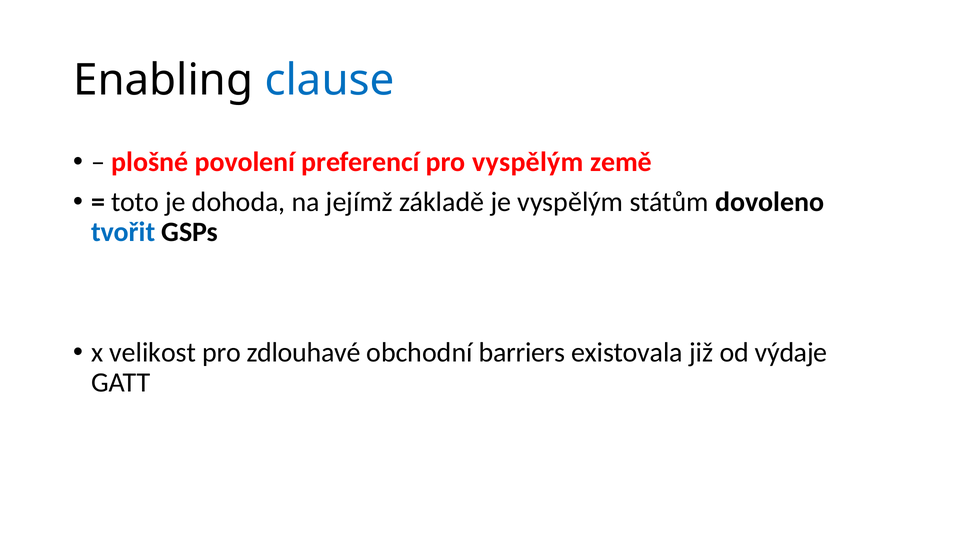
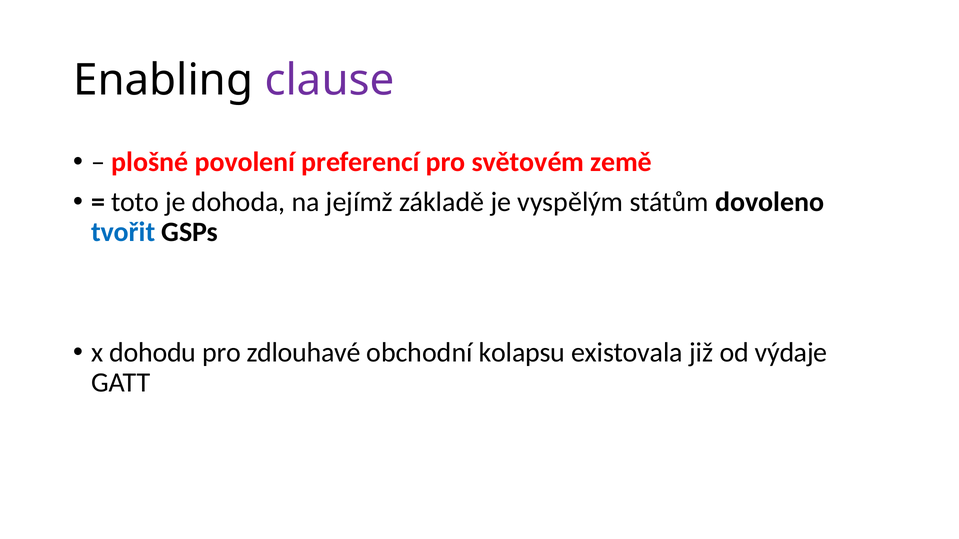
clause colour: blue -> purple (330, 81)
pro vyspělým: vyspělým -> světovém (528, 162)
velikost: velikost -> dohodu (153, 353)
barriers: barriers -> kolapsu (522, 353)
